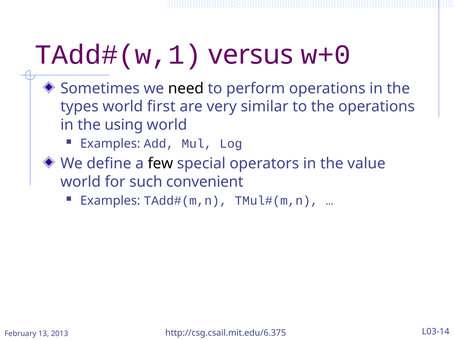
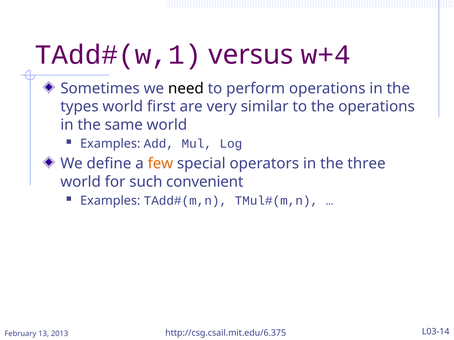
w+0: w+0 -> w+4 (326, 55)
using: using -> same (124, 125)
few colour: black -> orange (160, 164)
value: value -> three (367, 164)
